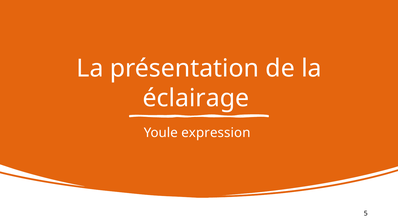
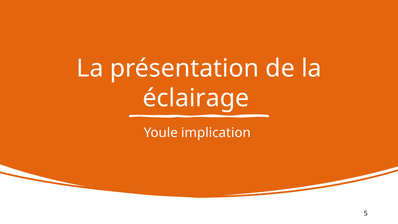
expression: expression -> implication (216, 133)
